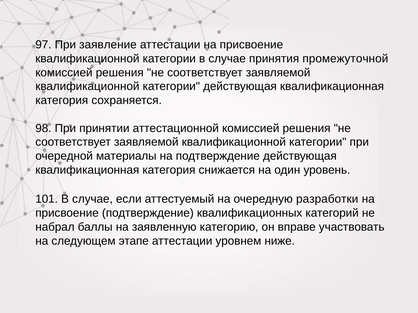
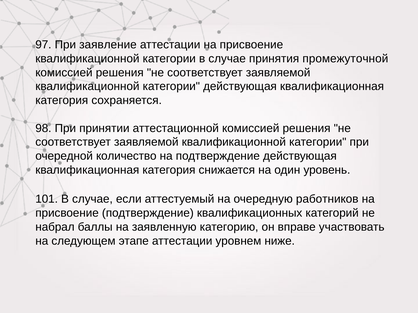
материалы: материалы -> количество (126, 156)
разработки: разработки -> работников (327, 199)
